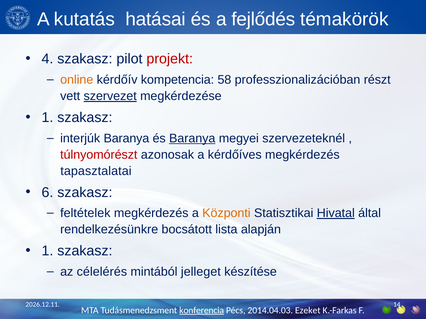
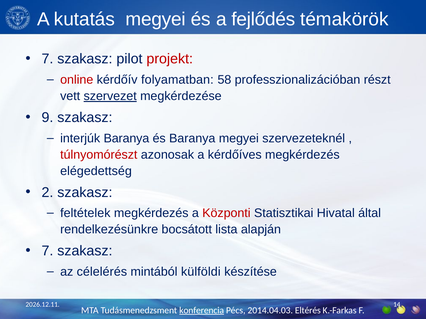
kutatás hatásai: hatásai -> megyei (156, 19)
4: 4 -> 7 (47, 59)
online colour: orange -> red (77, 80)
kompetencia: kompetencia -> folyamatban (177, 80)
1: 1 -> 9 (47, 118)
Baranya underline: present -> none (192, 139)
tapasztalatai: tapasztalatai -> elégedettség (96, 171)
6: 6 -> 2 (47, 193)
Központi colour: orange -> red (226, 214)
Hivatal underline: present -> none (336, 214)
1: 1 -> 7 (47, 251)
jelleget: jelleget -> külföldi (201, 272)
Ezeket: Ezeket -> Eltérés (308, 311)
